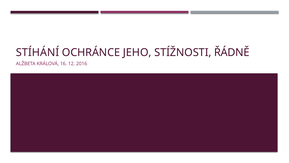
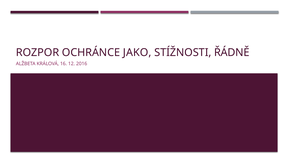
STÍHÁNÍ: STÍHÁNÍ -> ROZPOR (38, 52)
JEHO: JEHO -> JAKO (137, 52)
